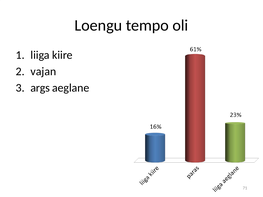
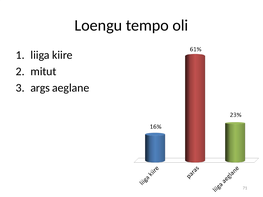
vajan: vajan -> mitut (43, 72)
